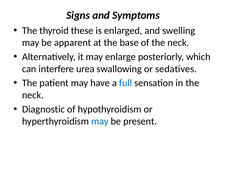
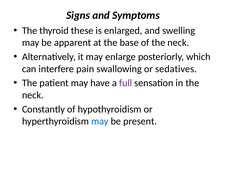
urea: urea -> pain (85, 69)
full colour: blue -> purple (126, 83)
Diagnostic: Diagnostic -> Constantly (43, 109)
